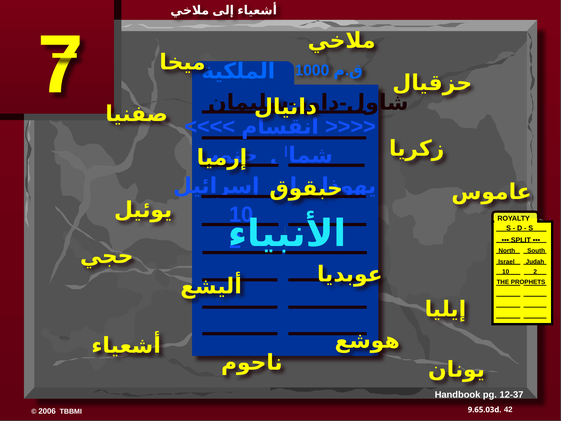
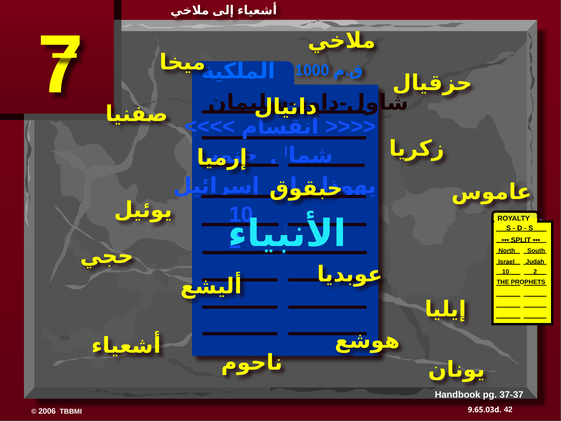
12-37: 12-37 -> 37-37 (511, 395)
